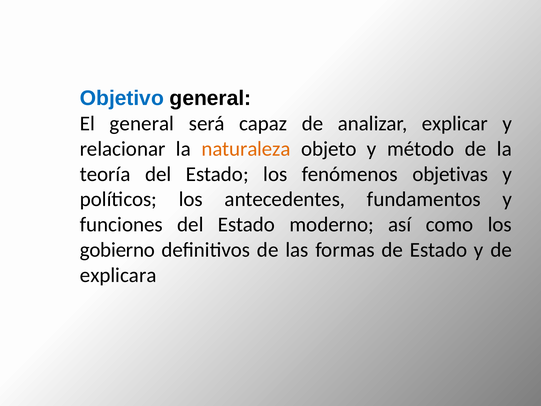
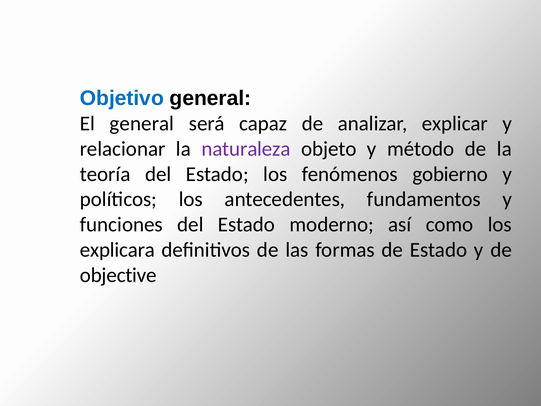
naturaleza colour: orange -> purple (246, 149)
objetivas: objetivas -> gobierno (450, 174)
gobierno: gobierno -> explicara (117, 250)
explicara: explicara -> objective (118, 275)
